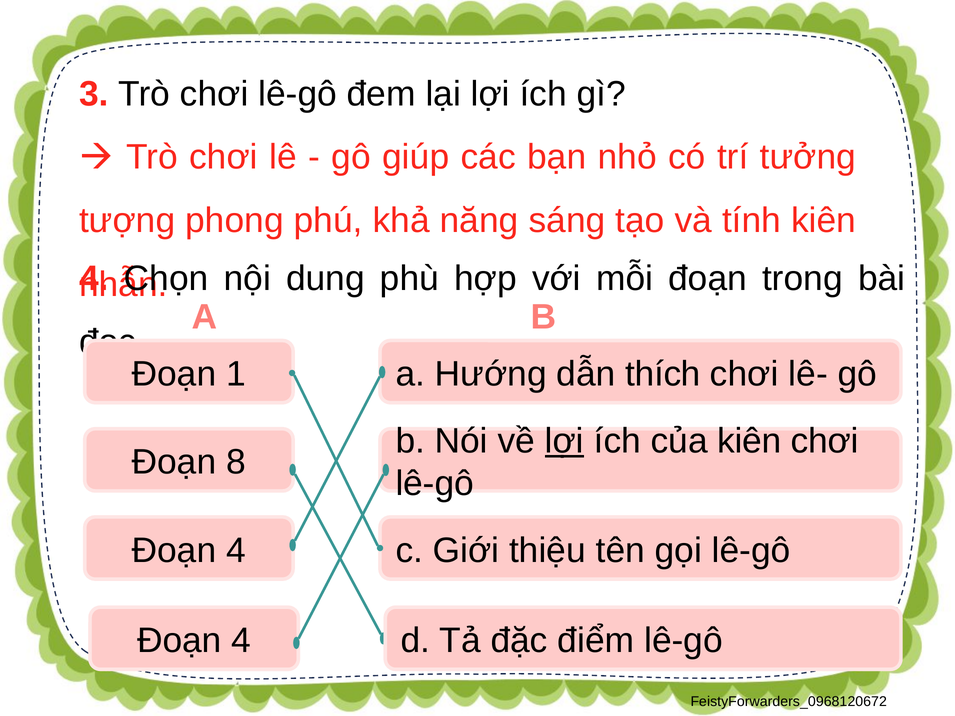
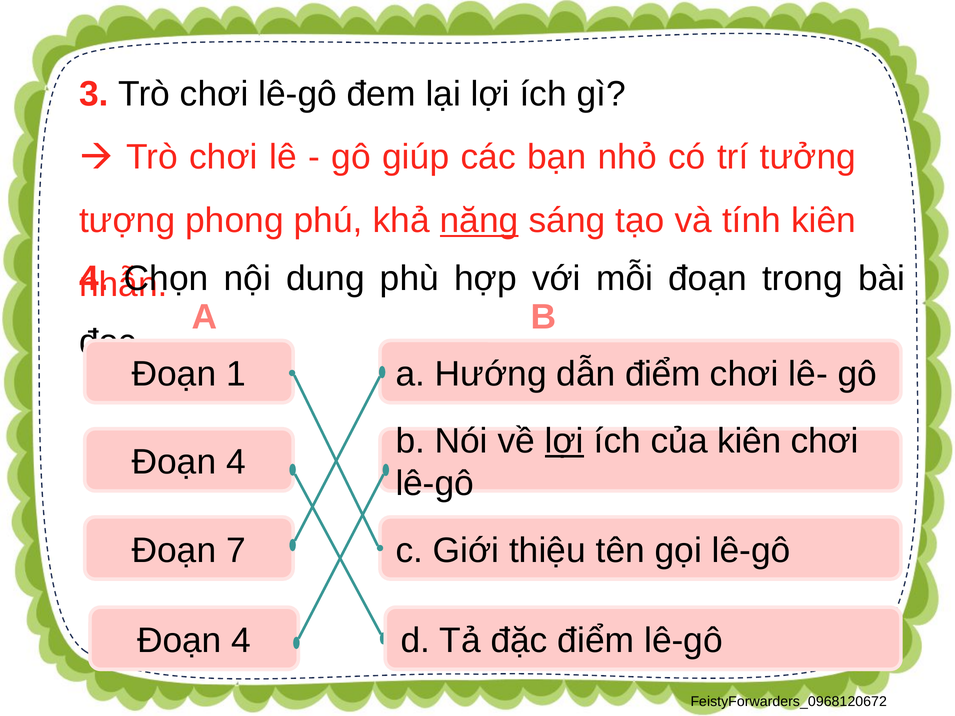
năng underline: none -> present (479, 221)
dẫn thích: thích -> điểm (663, 374)
8: 8 -> 4 (236, 462)
4: 4 -> 7 (236, 551)
